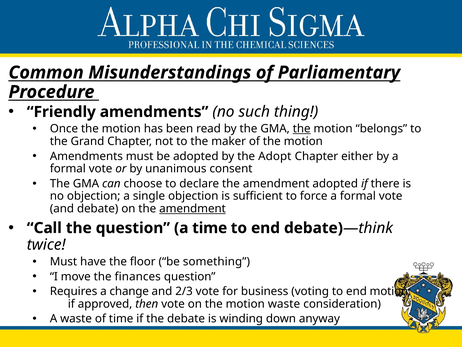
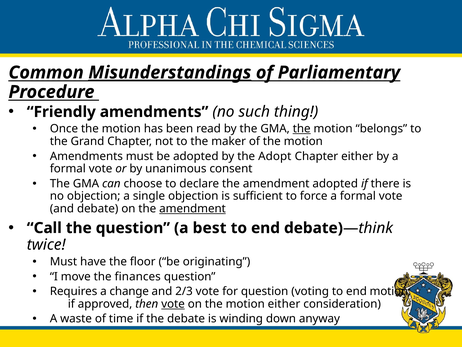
Misunderstandings underline: none -> present (170, 72)
a time: time -> best (210, 228)
something: something -> originating (217, 261)
for business: business -> question (265, 291)
vote underline: none -> present (173, 304)
motion waste: waste -> either (284, 304)
